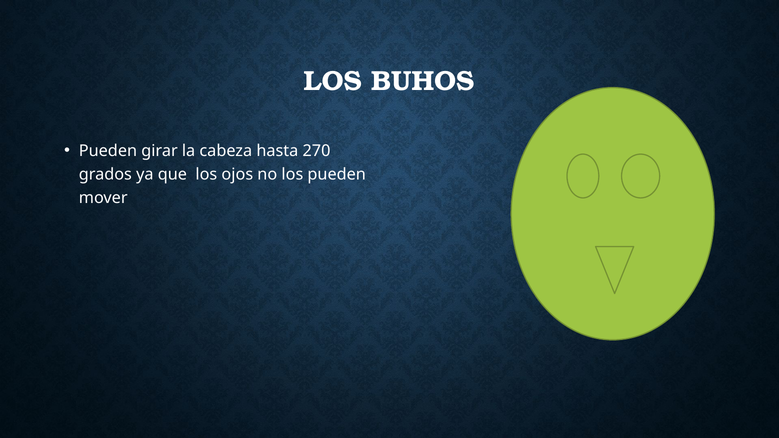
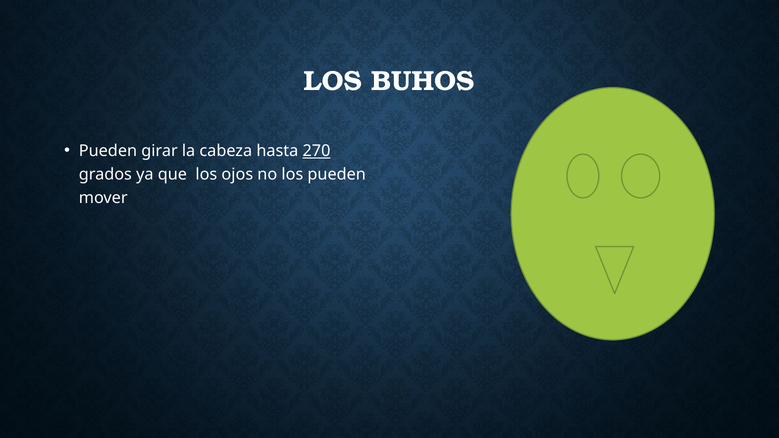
270 underline: none -> present (316, 151)
